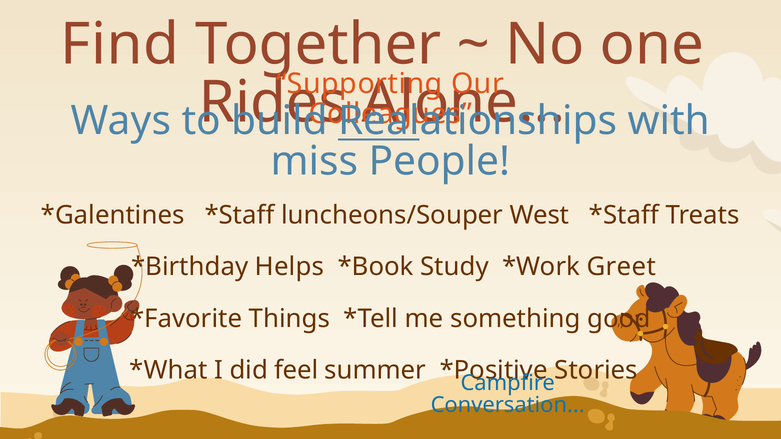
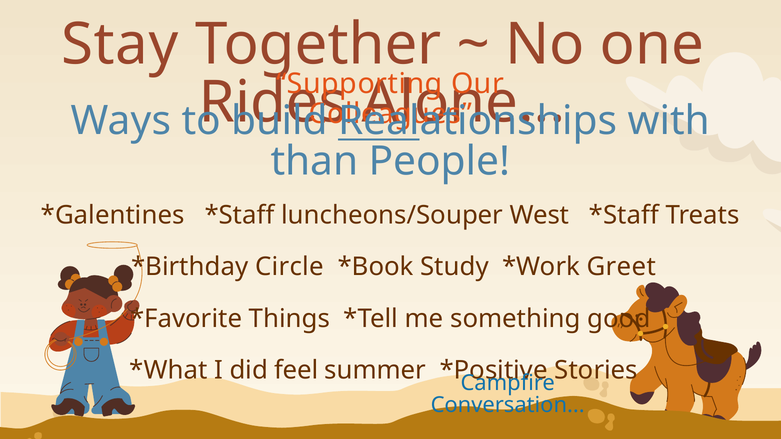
Find: Find -> Stay (120, 45)
miss: miss -> than (314, 162)
Helps: Helps -> Circle (289, 267)
